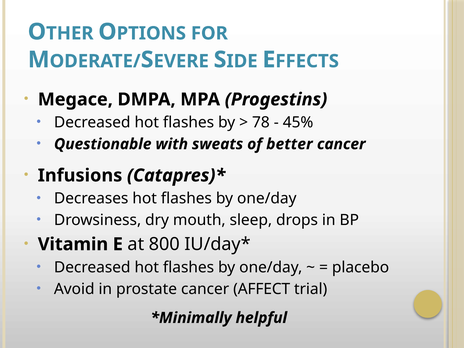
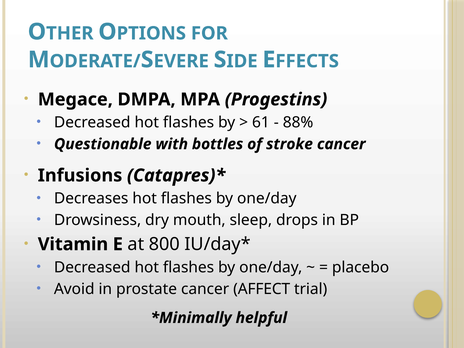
78: 78 -> 61 (261, 122)
45%: 45% -> 88% (298, 122)
sweats: sweats -> bottles (218, 144)
better: better -> stroke (290, 144)
